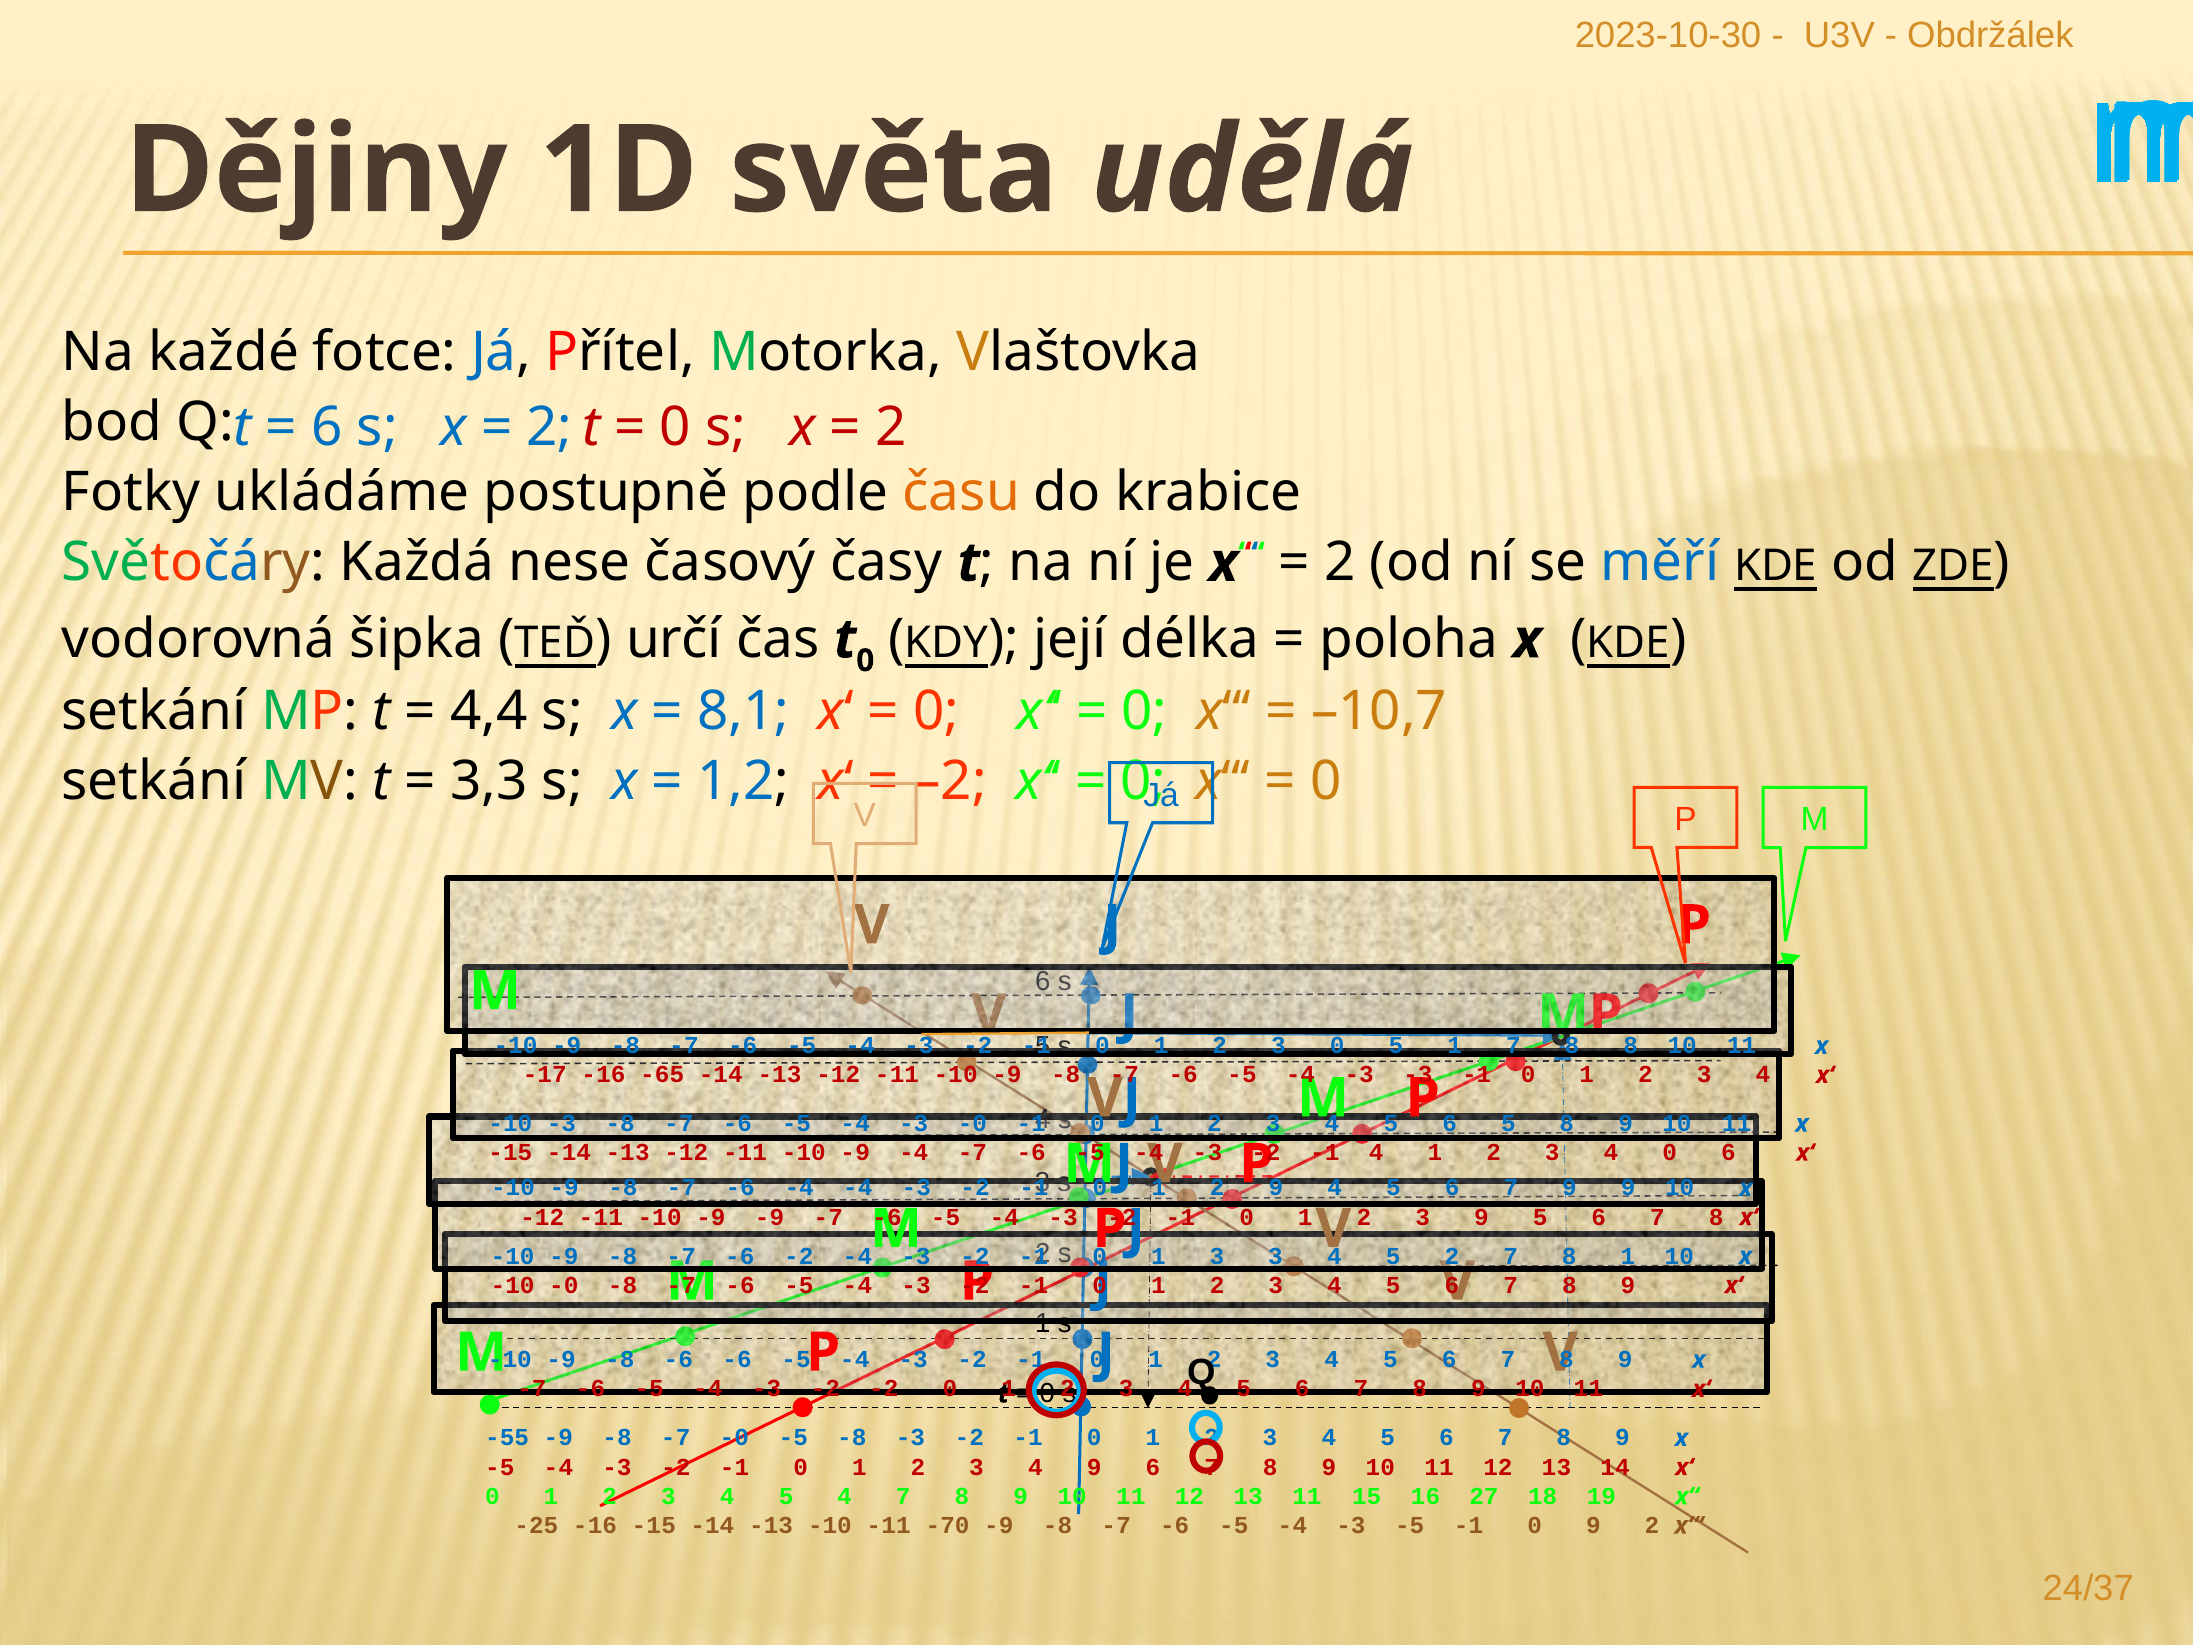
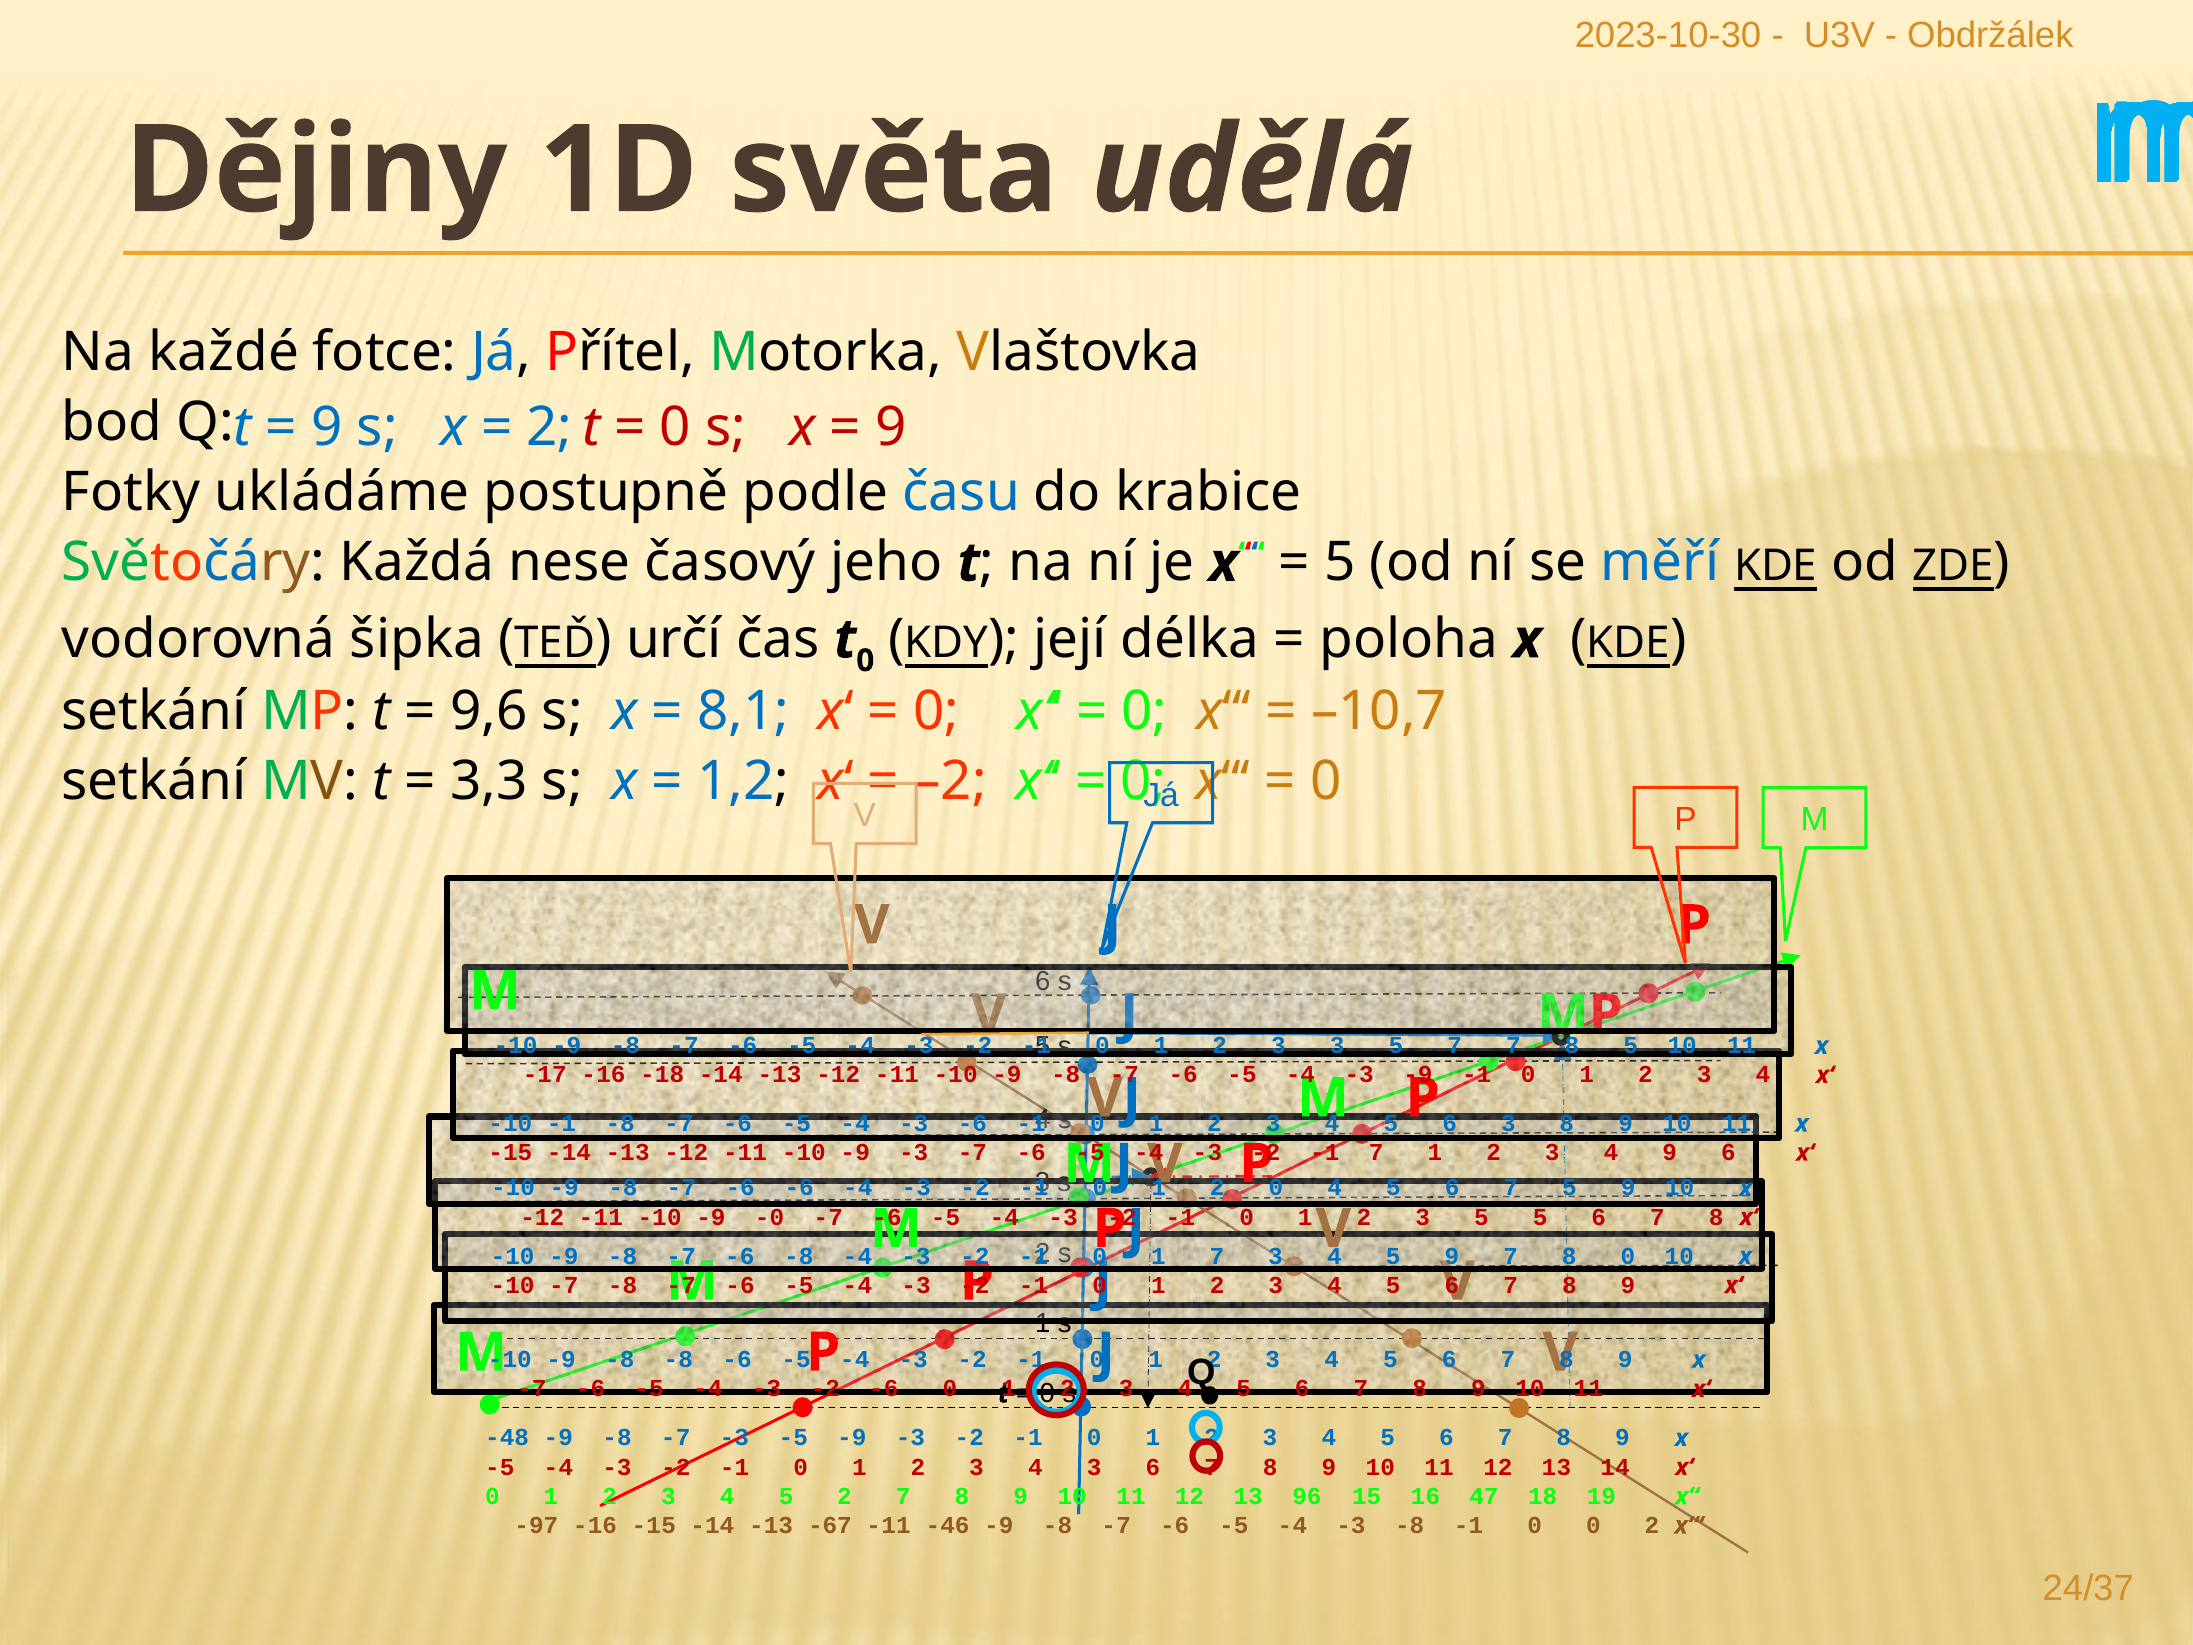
6: 6 -> 9 (327, 427)
2: 2 -> 9 (891, 427)
času colour: orange -> blue (961, 492)
časy: časy -> jeho (886, 563)
2: 2 -> 5 (1340, 563)
4,4: 4,4 -> 9,6 (489, 711)
3 0: 0 -> 3 (1337, 1046)
5 1: 1 -> 7 (1455, 1046)
8: 8 -> 5 (1631, 1046)
-65: -65 -> -18 (662, 1075)
-3 -3: -3 -> -9 (1418, 1075)
-10 -3: -3 -> -1 (561, 1123)
-3 -0: -0 -> -6 (972, 1123)
6 5: 5 -> 3 (1508, 1123)
-10 -9 -4: -4 -> -3 (914, 1153)
-1 4: 4 -> 7 (1376, 1153)
4 0: 0 -> 9 (1670, 1153)
-6 -4: -4 -> -6 (799, 1188)
2 9: 9 -> 0 (1276, 1188)
7 9: 9 -> 5 (1569, 1188)
-9 -9: -9 -> -0 (770, 1217)
2 3 9: 9 -> 5 (1481, 1217)
-6 -2: -2 -> -8 (799, 1256)
1 3: 3 -> 7 (1217, 1256)
2: 2 -> 9 (1452, 1256)
8 1: 1 -> 0 (1628, 1256)
-10 -0: -0 -> -7 (564, 1285)
-8 -6: -6 -> -8 (678, 1359)
-2: -2 -> -6 (884, 1389)
-55: -55 -> -48 (507, 1438)
-7 -0: -0 -> -3 (734, 1438)
-5 -8: -8 -> -9 (852, 1438)
4 9: 9 -> 3 (1094, 1467)
5 4: 4 -> 2 (844, 1496)
13 11: 11 -> 96 (1307, 1496)
27: 27 -> 47 (1484, 1496)
-25: -25 -> -97 (536, 1525)
-13 -10: -10 -> -67 (830, 1525)
-70: -70 -> -46 (948, 1525)
-3 -5: -5 -> -8 (1410, 1525)
0 9: 9 -> 0 (1593, 1525)
